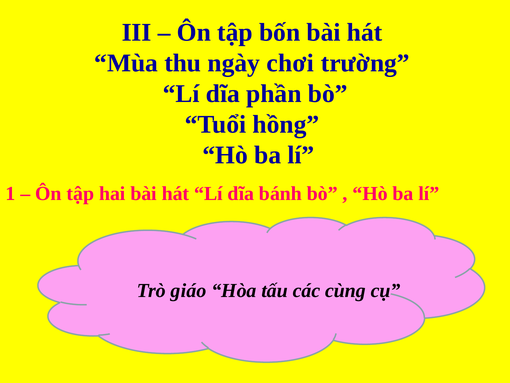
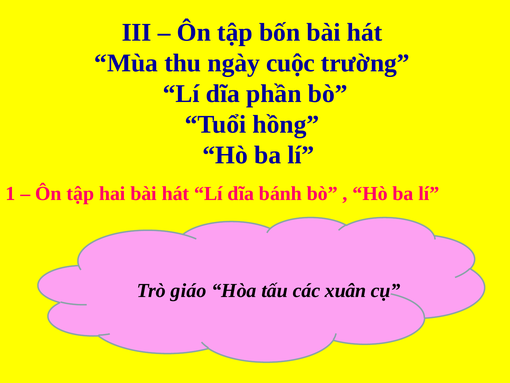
chơi: chơi -> cuộc (291, 63)
cùng: cùng -> xuân (346, 290)
